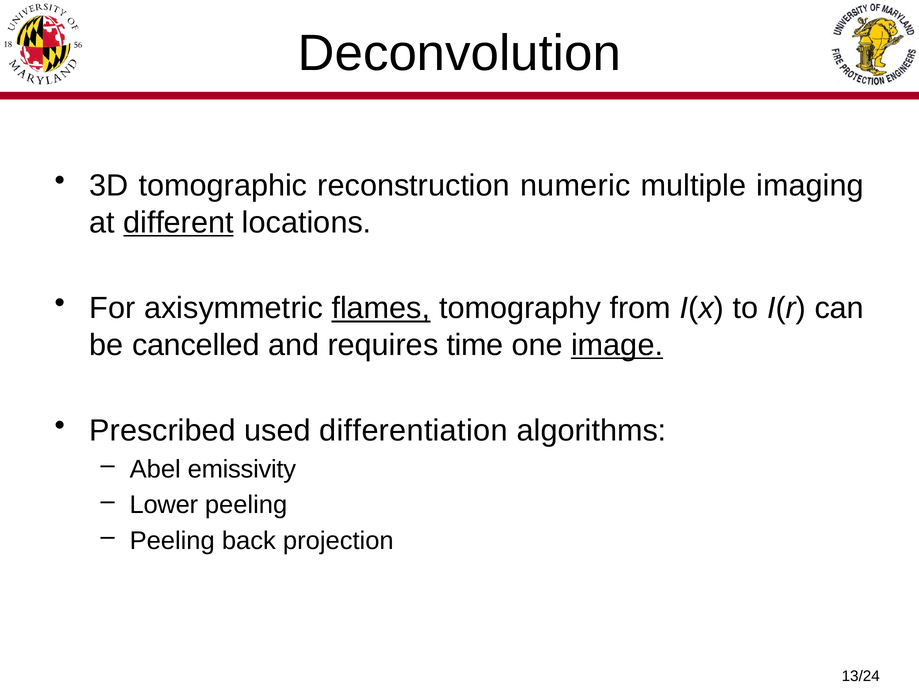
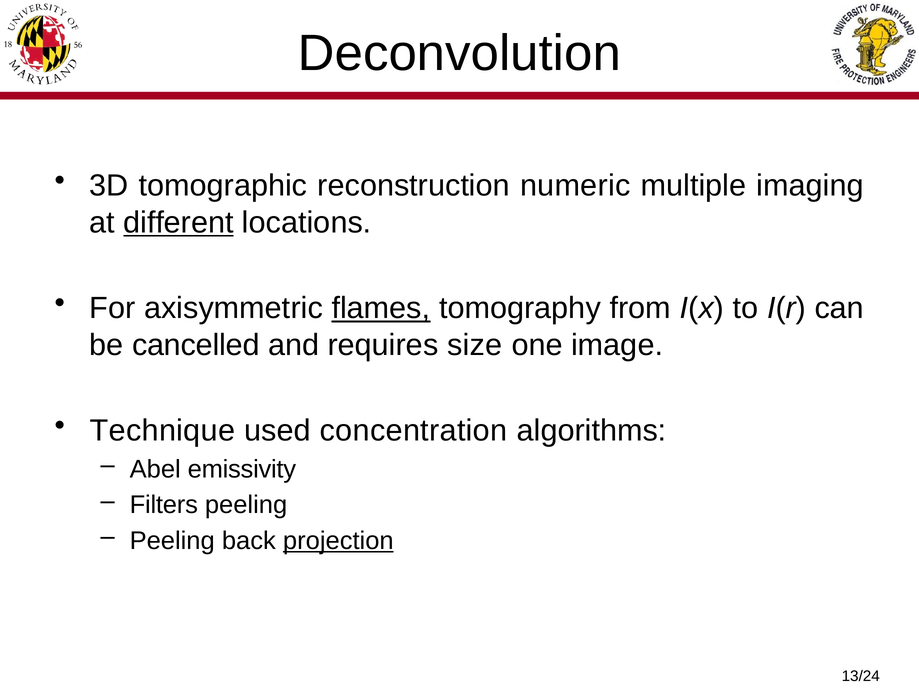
time: time -> size (475, 345)
image underline: present -> none (617, 345)
Prescribed: Prescribed -> Technique (162, 431)
differentiation: differentiation -> concentration (414, 431)
Lower: Lower -> Filters (164, 505)
projection underline: none -> present (338, 541)
